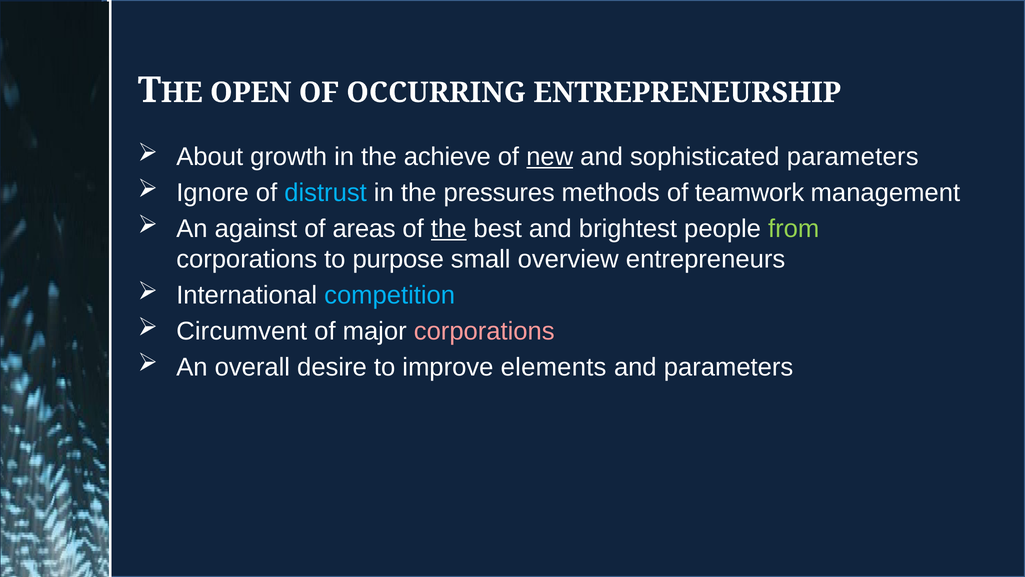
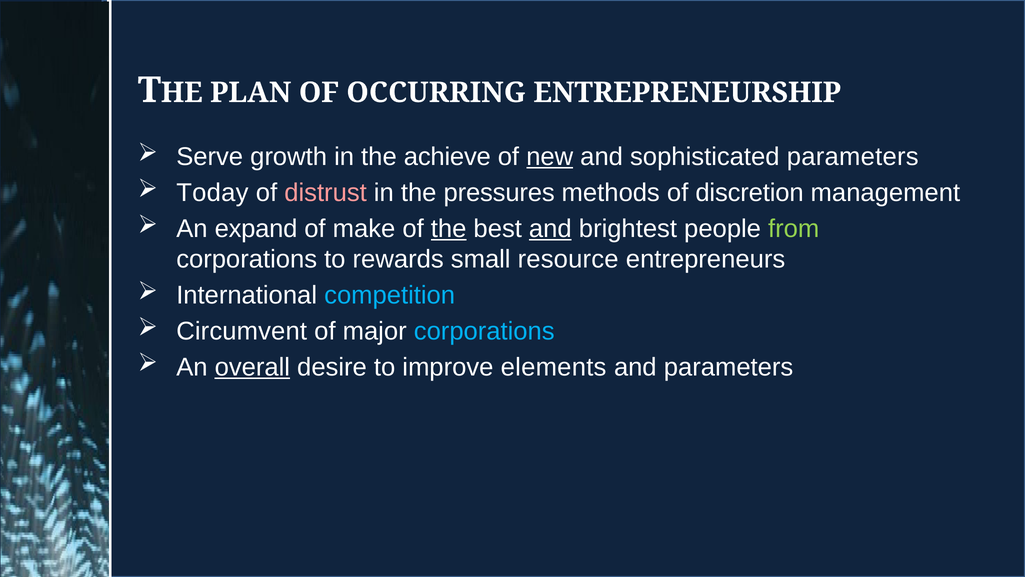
OPEN: OPEN -> PLAN (251, 93)
About: About -> Serve (210, 157)
Ignore: Ignore -> Today (212, 193)
distrust colour: light blue -> pink (326, 193)
teamwork: teamwork -> discretion (750, 193)
against: against -> expand (256, 229)
areas: areas -> make (364, 229)
and underline: none -> present (550, 229)
purpose: purpose -> rewards (398, 259)
overview: overview -> resource (568, 259)
corporations colour: pink -> light blue (484, 331)
overall underline: none -> present (252, 367)
